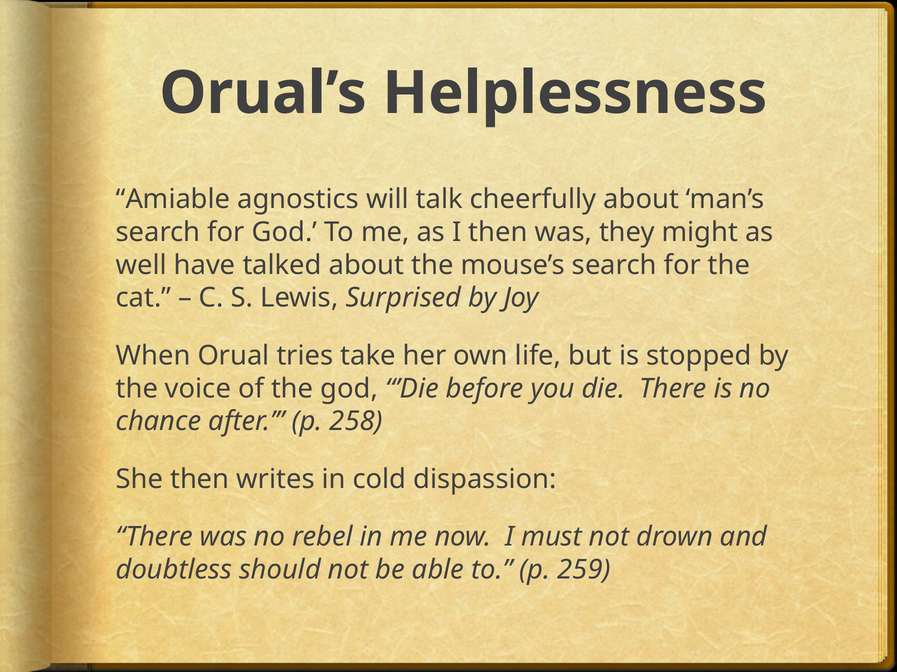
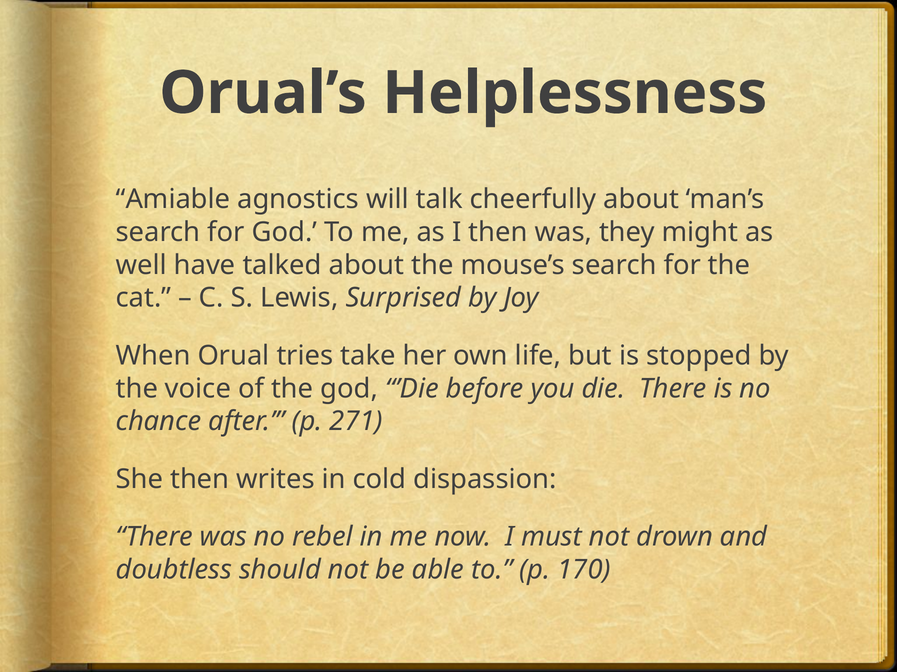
258: 258 -> 271 (356, 422)
259: 259 -> 170 (584, 570)
